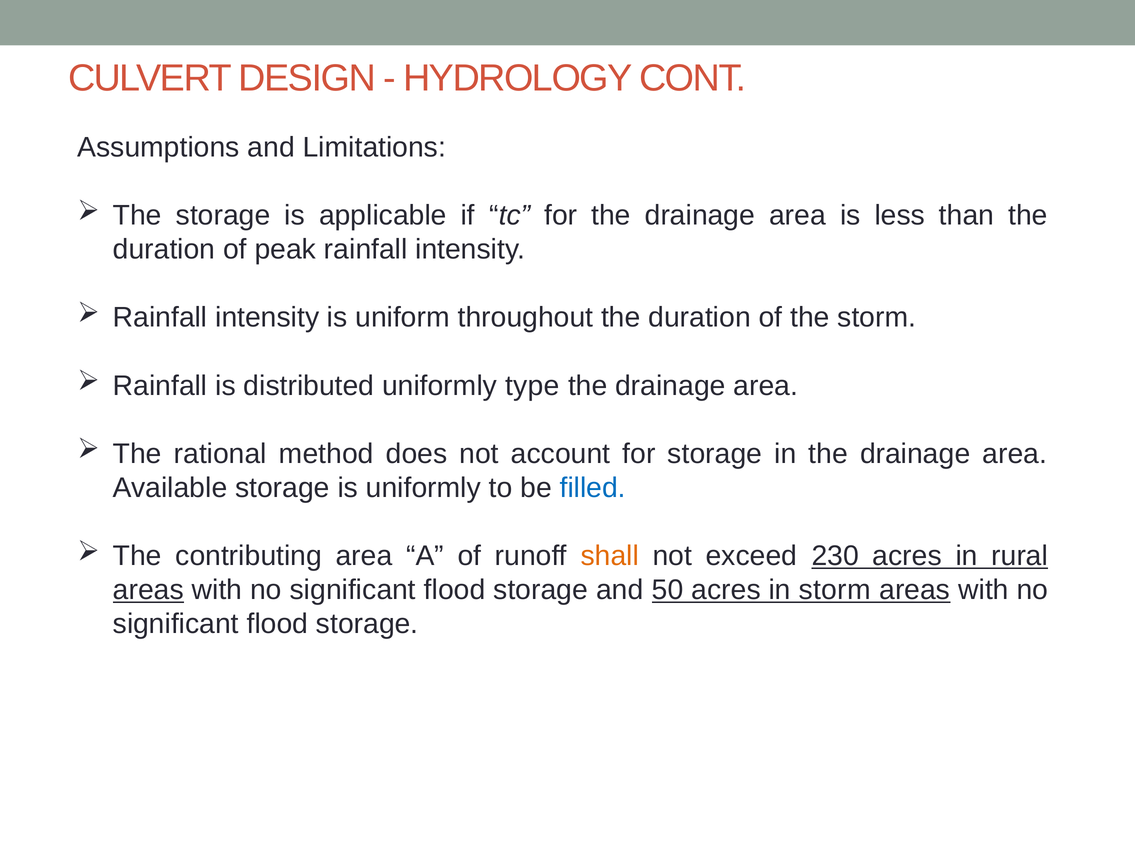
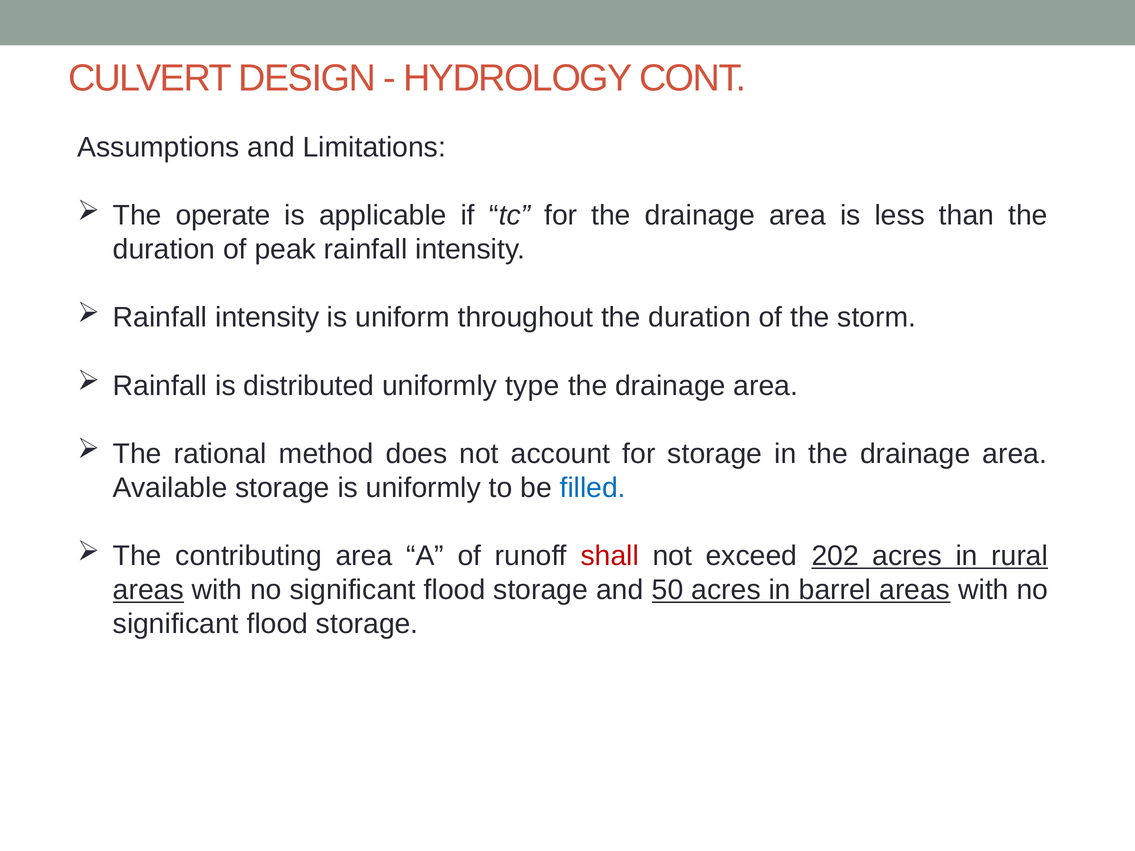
The storage: storage -> operate (223, 216)
shall colour: orange -> red (610, 556)
230: 230 -> 202 (835, 556)
in storm: storm -> barrel (835, 590)
